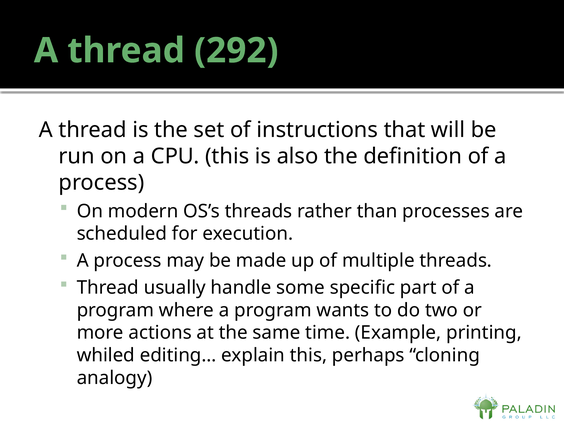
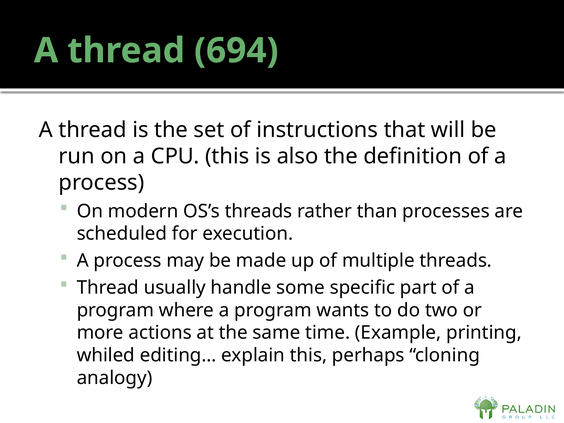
292: 292 -> 694 (236, 51)
